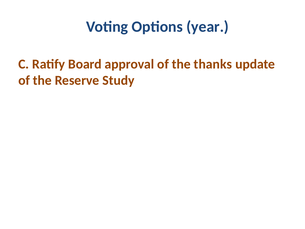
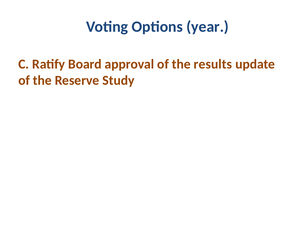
thanks: thanks -> results (213, 64)
